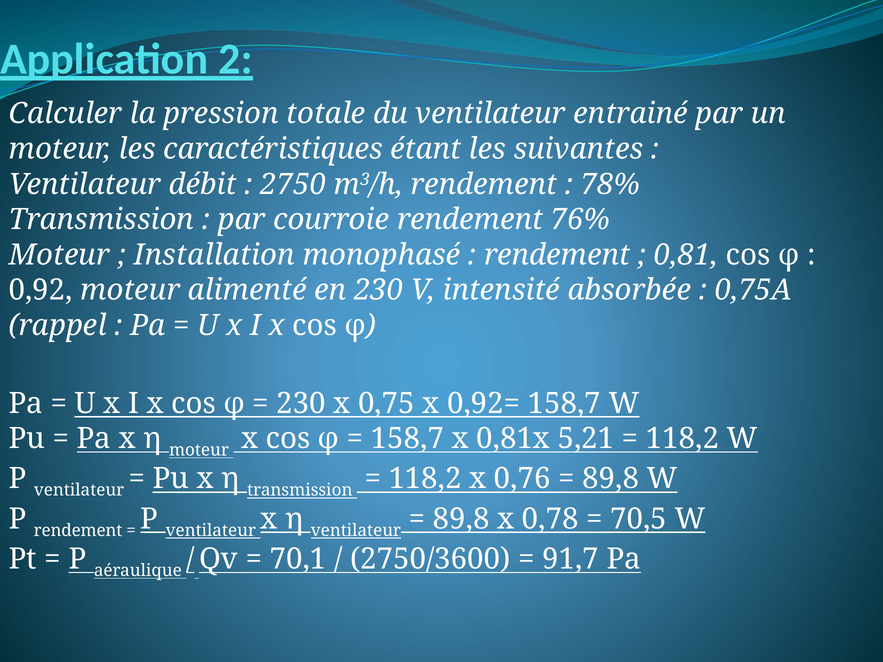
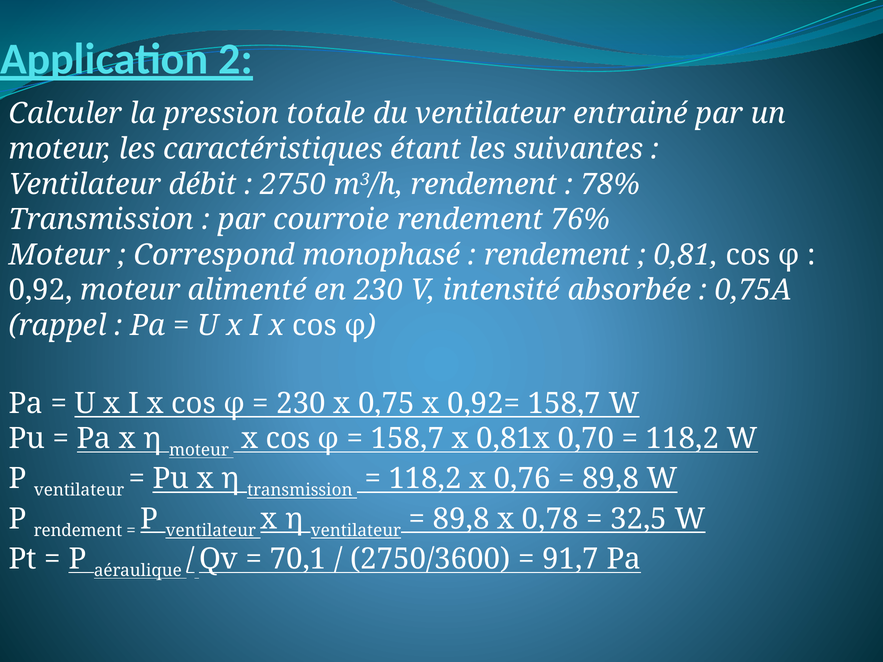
Installation: Installation -> Correspond (214, 255)
5,21: 5,21 -> 0,70 (586, 439)
70,5: 70,5 -> 32,5 (639, 519)
